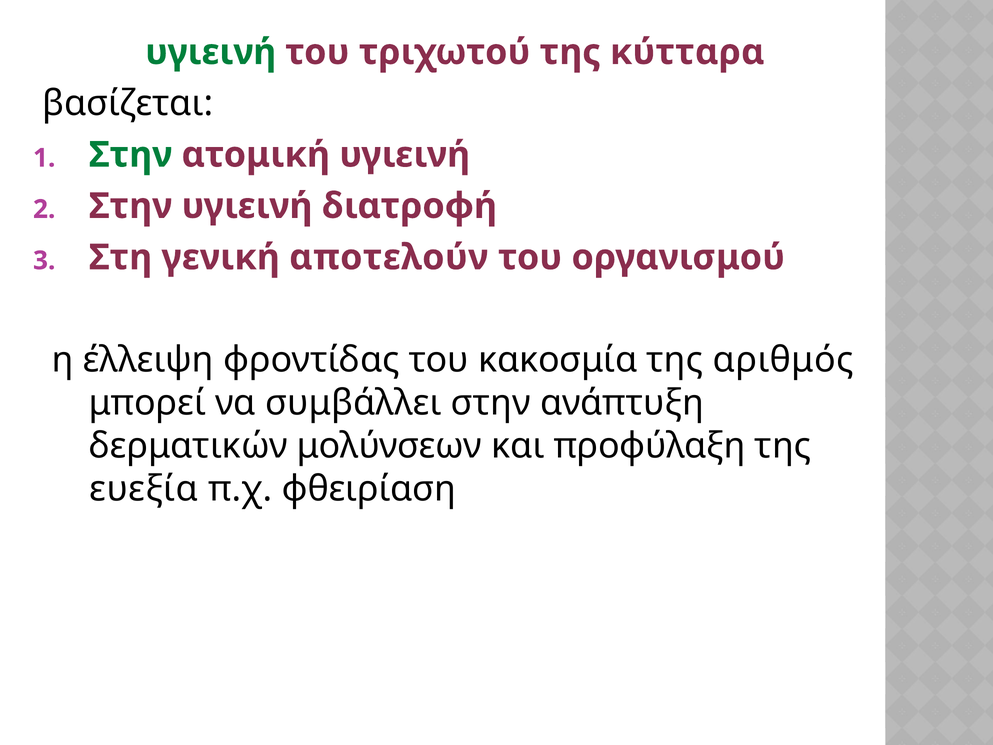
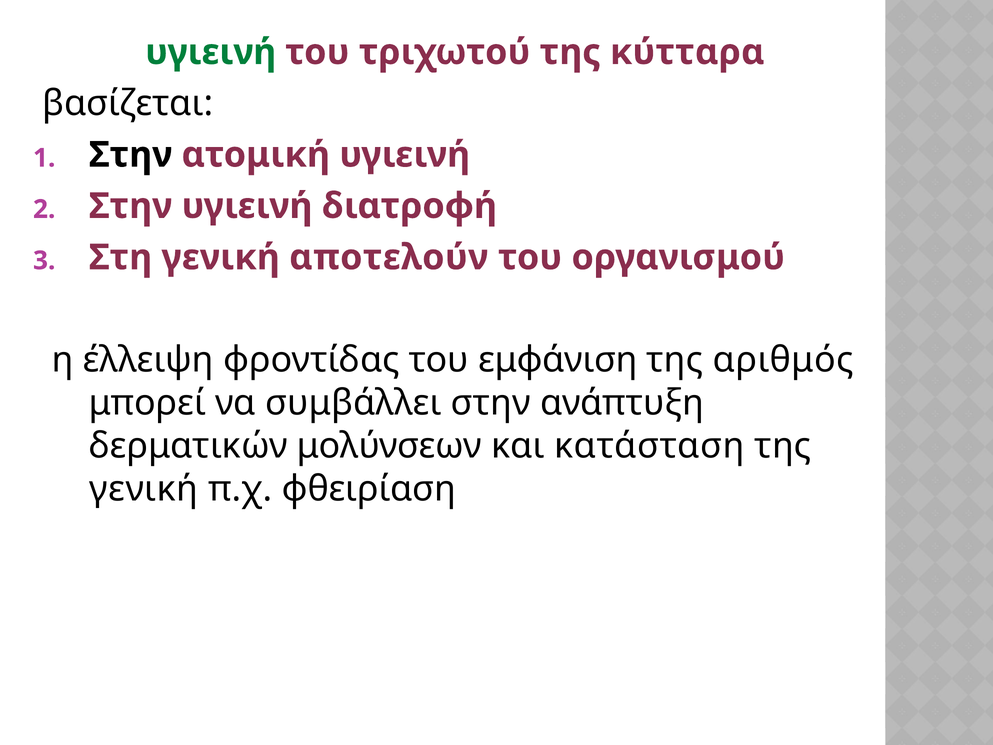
Στην colour: green -> black (131, 155)
κακοσμία: κακοσμία -> εμφάνιση (558, 360)
προφύλαξη: προφύλαξη -> κατάσταση (649, 446)
ευεξία: ευεξία -> γενική (144, 489)
